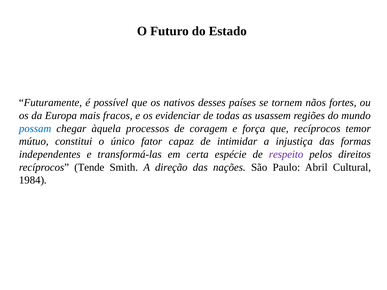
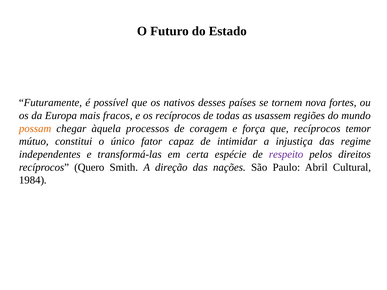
nãos: nãos -> nova (316, 103)
os evidenciar: evidenciar -> recíprocos (178, 116)
possam colour: blue -> orange (35, 129)
formas: formas -> regime (356, 142)
Tende: Tende -> Quero (89, 167)
